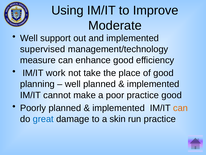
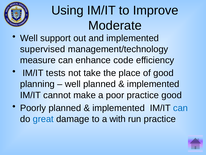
enhance good: good -> code (123, 60)
work: work -> tests (56, 73)
can colour: orange -> blue (180, 108)
skin: skin -> with (118, 119)
